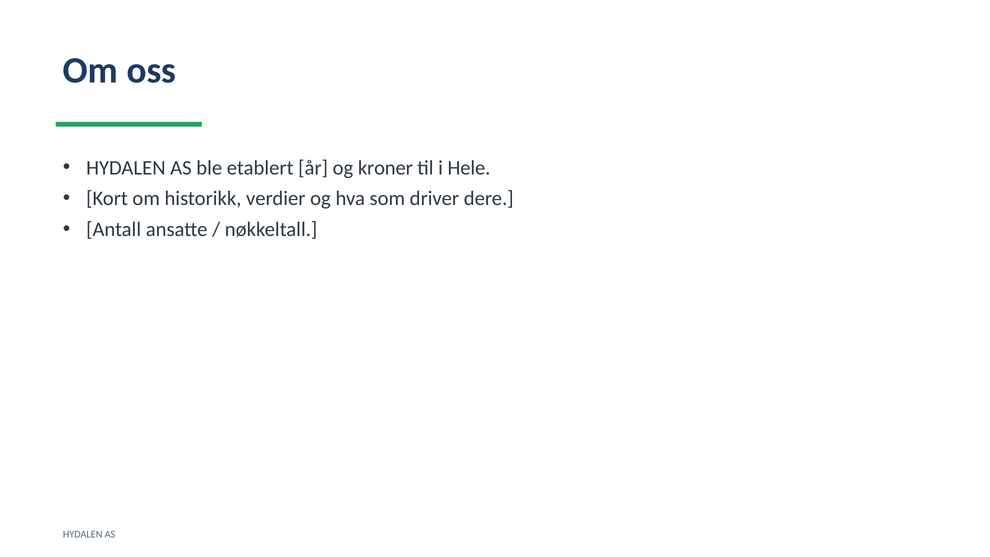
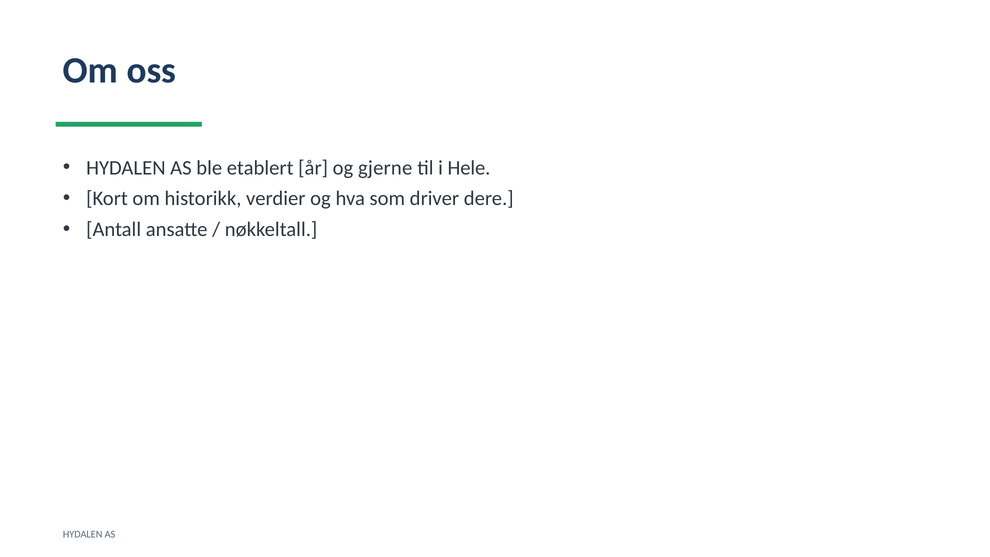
kroner: kroner -> gjerne (385, 168)
